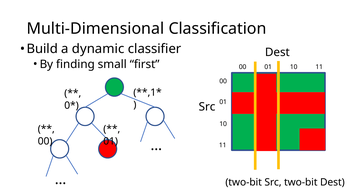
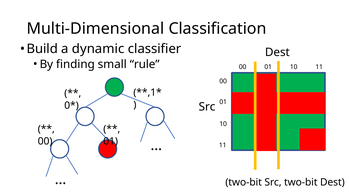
first: first -> rule (145, 64)
